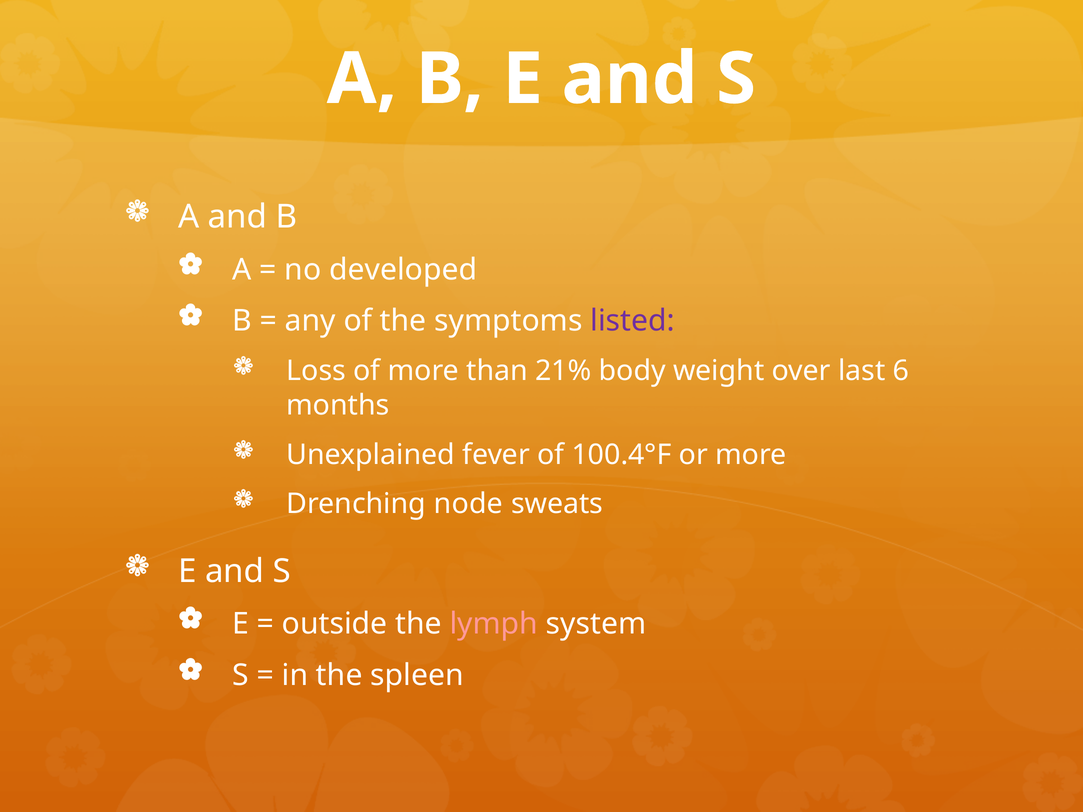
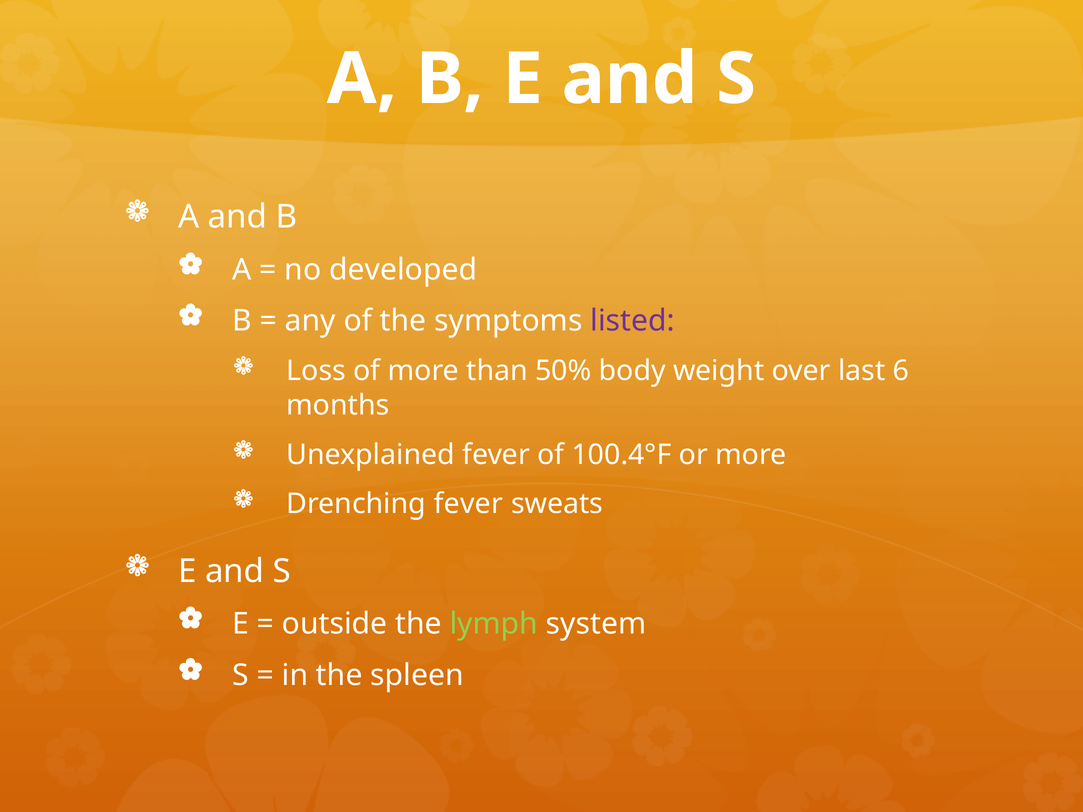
21%: 21% -> 50% (563, 371)
Drenching node: node -> fever (468, 504)
lymph colour: pink -> light green (494, 624)
